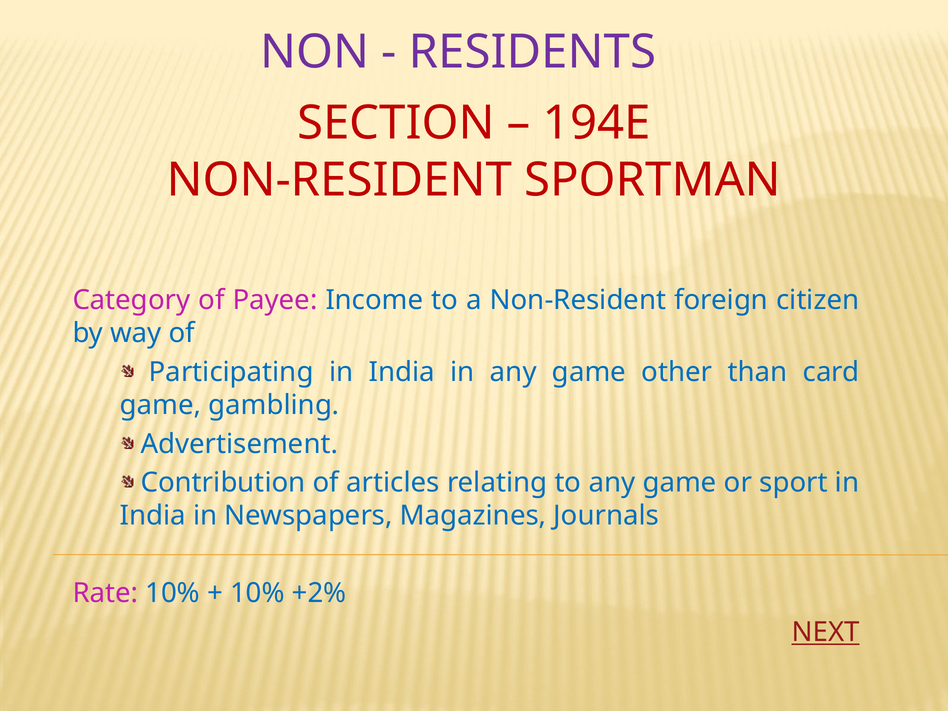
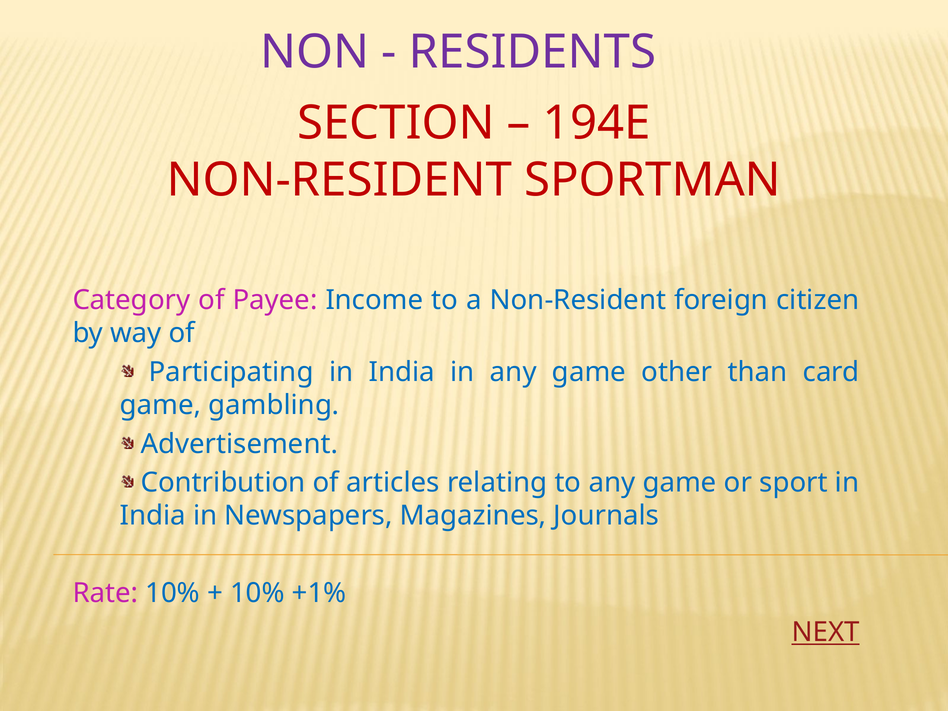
+2%: +2% -> +1% (319, 593)
